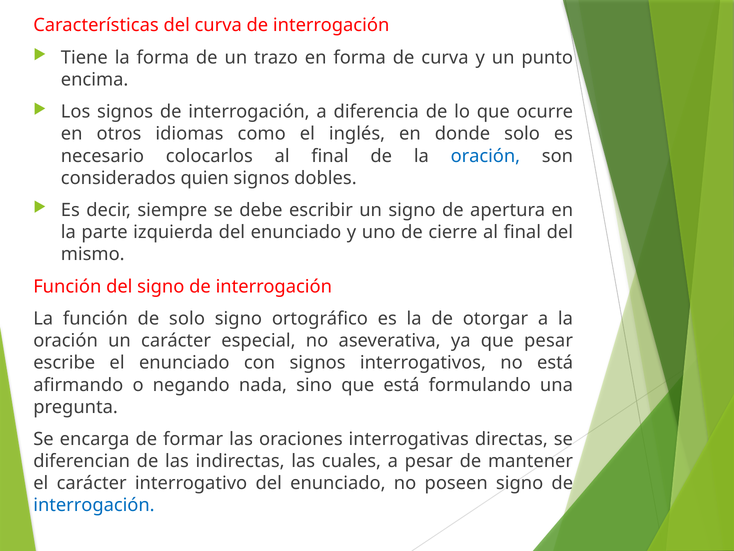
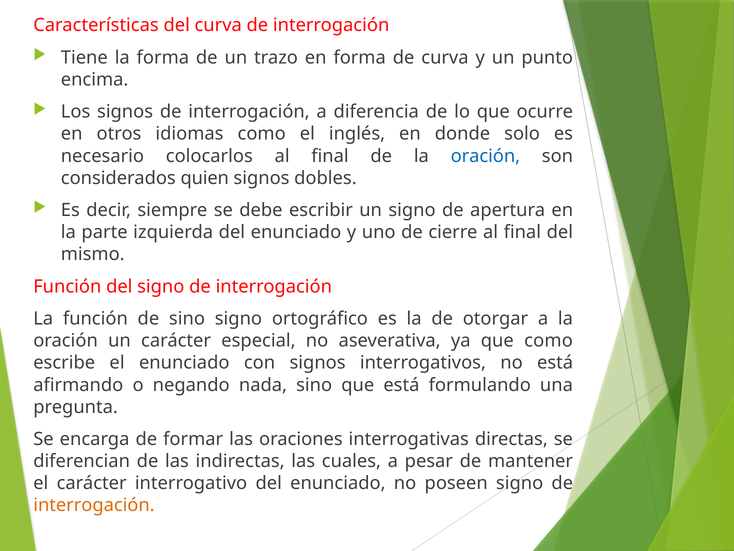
de solo: solo -> sino (187, 319)
que pesar: pesar -> como (549, 341)
interrogación colour: blue -> orange (94, 505)
